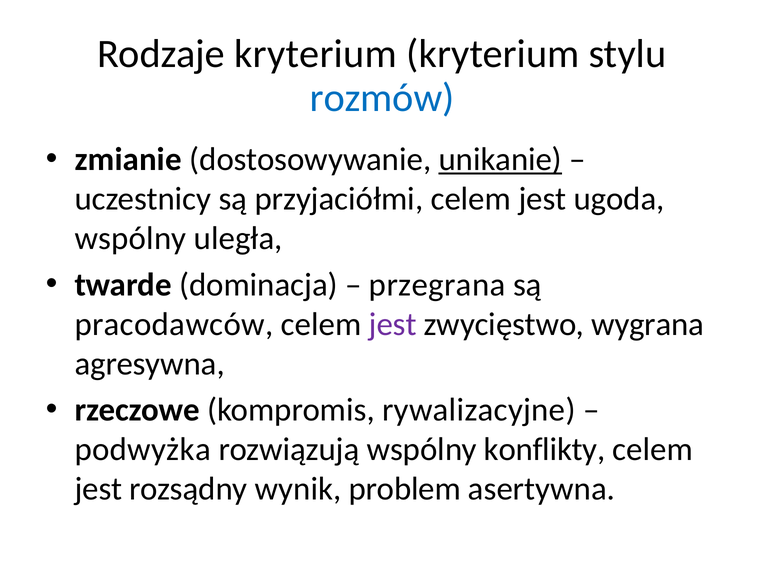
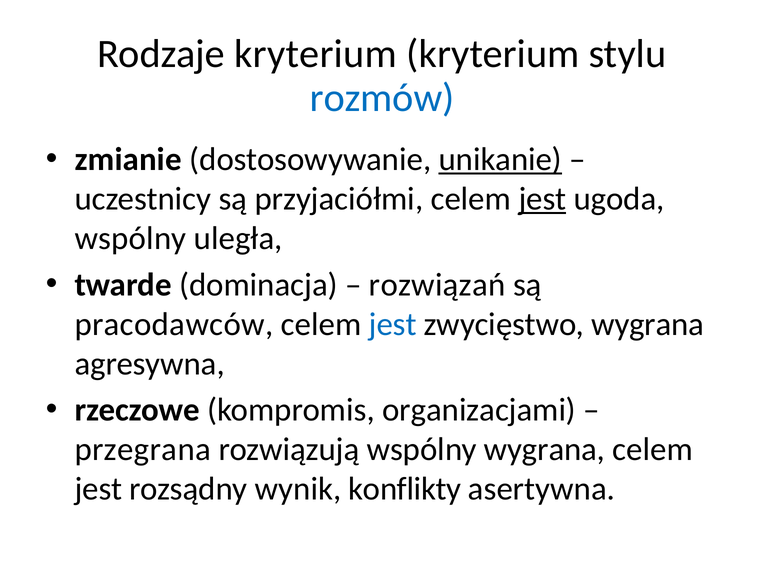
jest underline: none -> present (542, 199)
przegrana: przegrana -> rozwiązań (437, 285)
jest colour: purple -> blue (393, 324)
rywalizacyjne: rywalizacyjne -> organizacjami (479, 410)
podwyżka: podwyżka -> przegrana (143, 450)
wspólny konflikty: konflikty -> wygrana (545, 450)
problem: problem -> konflikty (405, 489)
